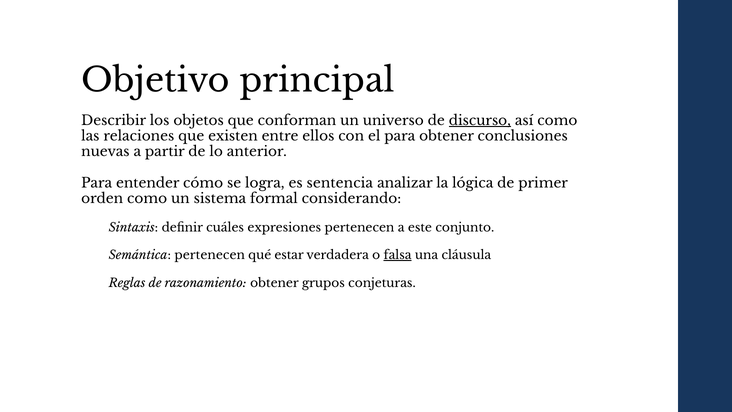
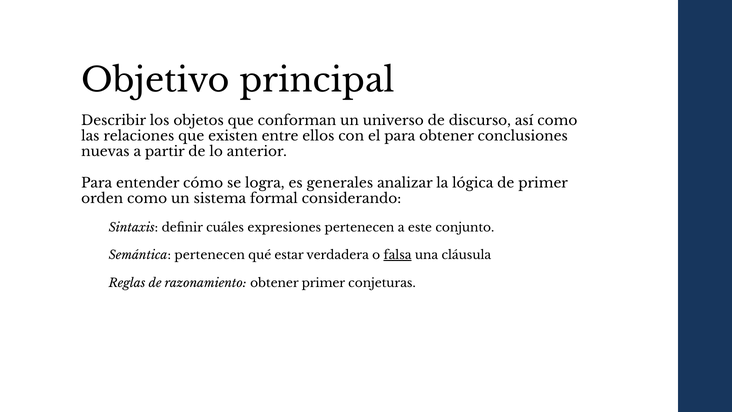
discurso underline: present -> none (480, 121)
sentencia: sentencia -> generales (340, 183)
obtener grupos: grupos -> primer (323, 283)
